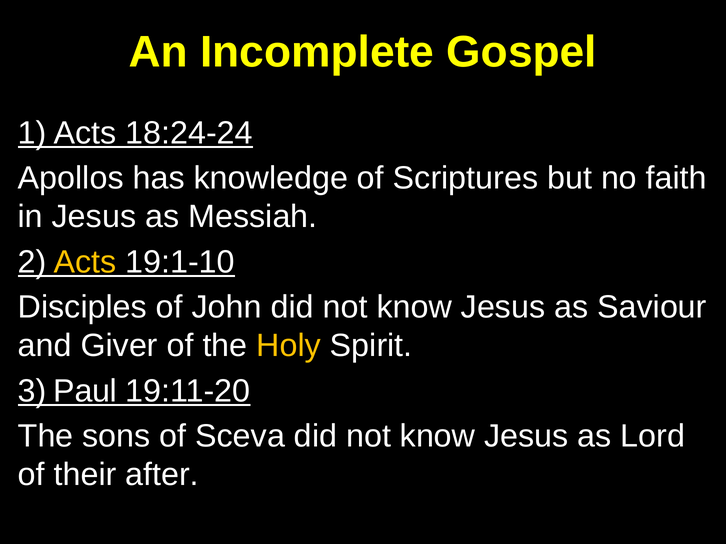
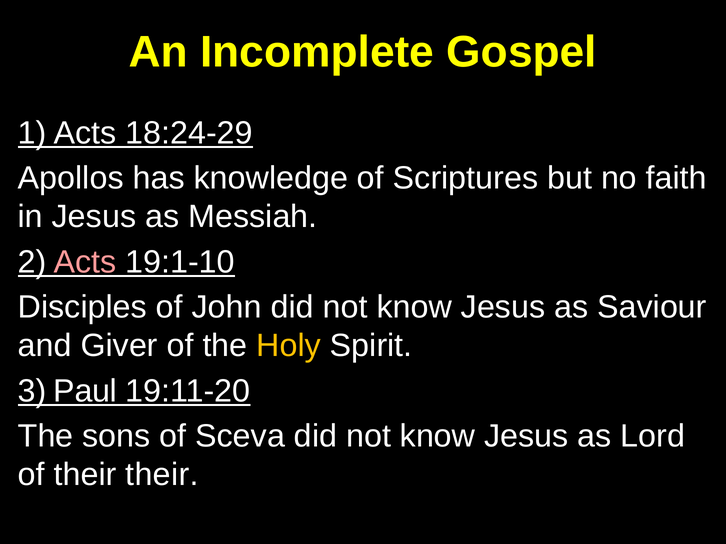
18:24-24: 18:24-24 -> 18:24-29 (189, 133)
Acts colour: yellow -> pink (85, 262)
their after: after -> their (162, 475)
